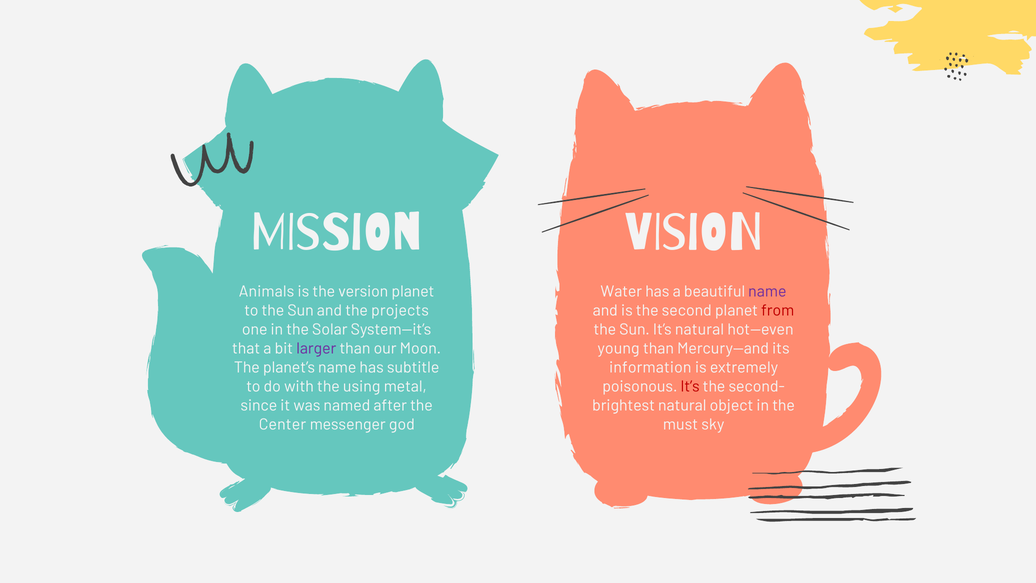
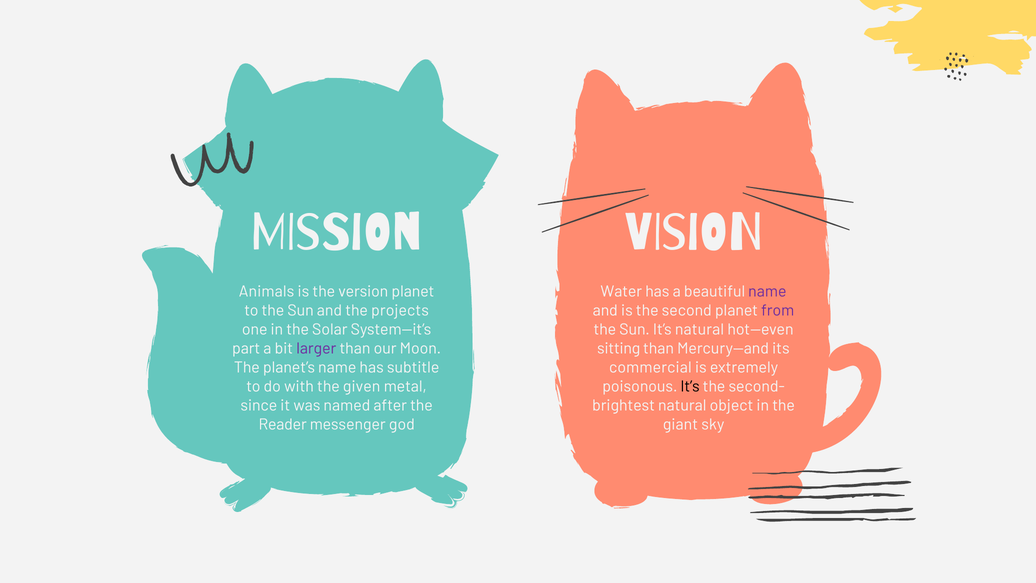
from colour: red -> purple (778, 310)
that: that -> part (246, 348)
young: young -> sitting (619, 348)
information: information -> commercial (650, 367)
using: using -> given (362, 386)
It’s colour: red -> black (690, 386)
Center: Center -> Reader (283, 424)
must: must -> giant (681, 424)
